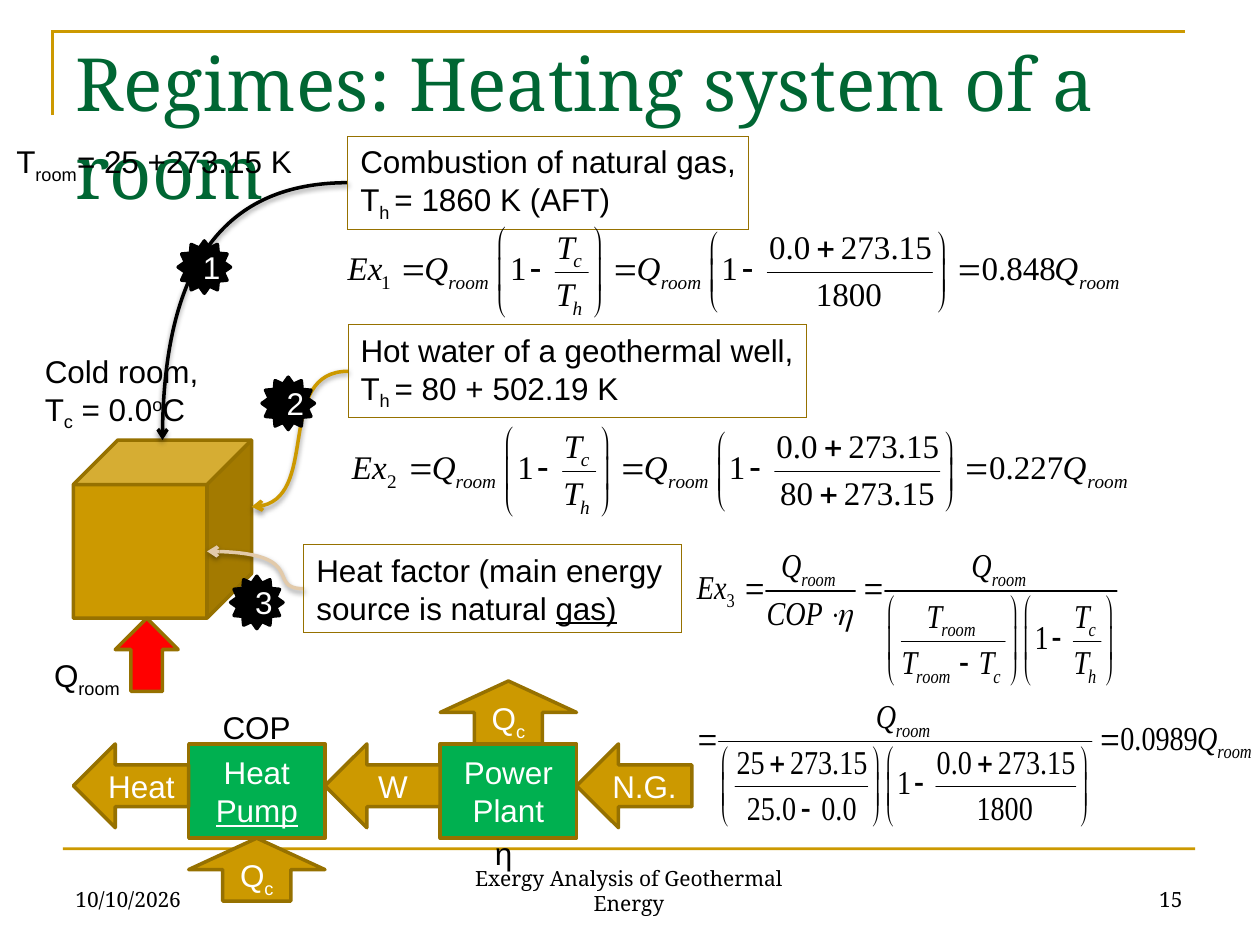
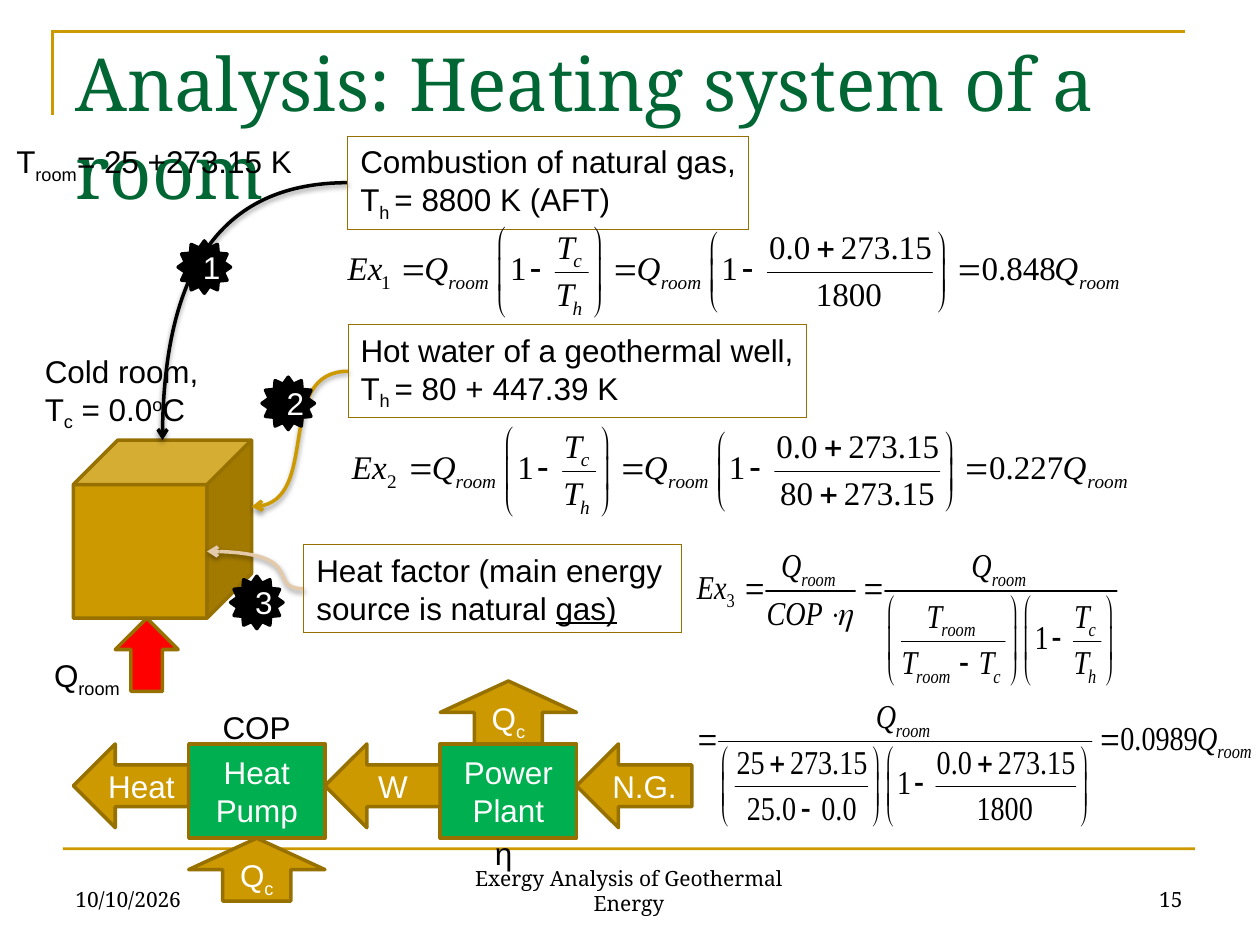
Regimes: Regimes -> Analysis (233, 87)
1860: 1860 -> 8800 (456, 201)
502.19: 502.19 -> 447.39 (541, 390)
Pump underline: present -> none (257, 813)
